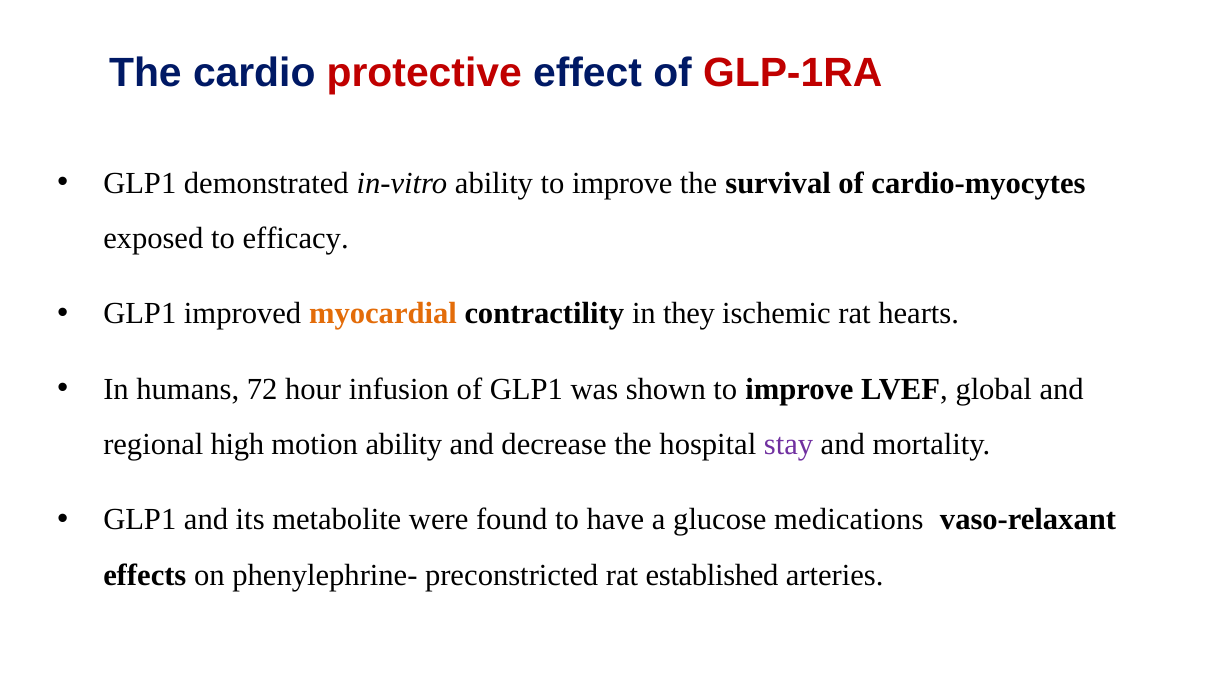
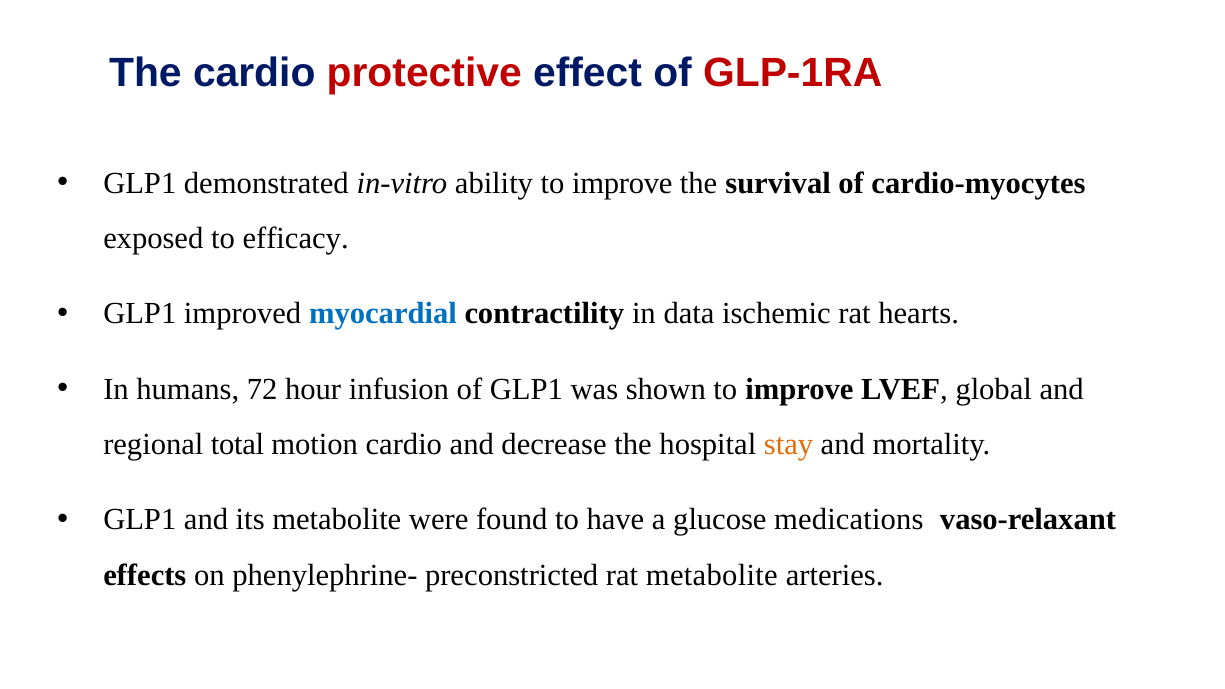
myocardial colour: orange -> blue (383, 314)
they: they -> data (689, 314)
high: high -> total (237, 444)
motion ability: ability -> cardio (404, 444)
stay colour: purple -> orange (789, 444)
rat established: established -> metabolite (712, 575)
